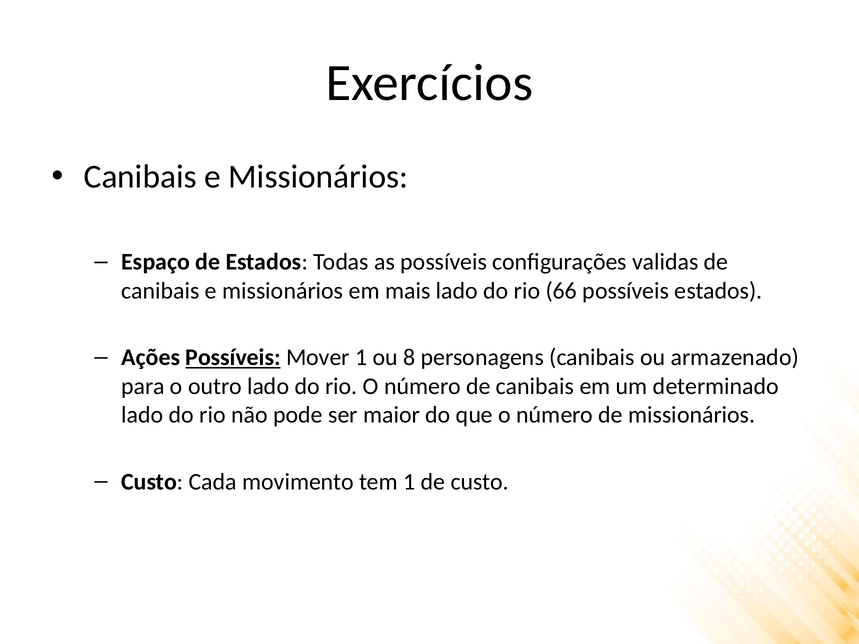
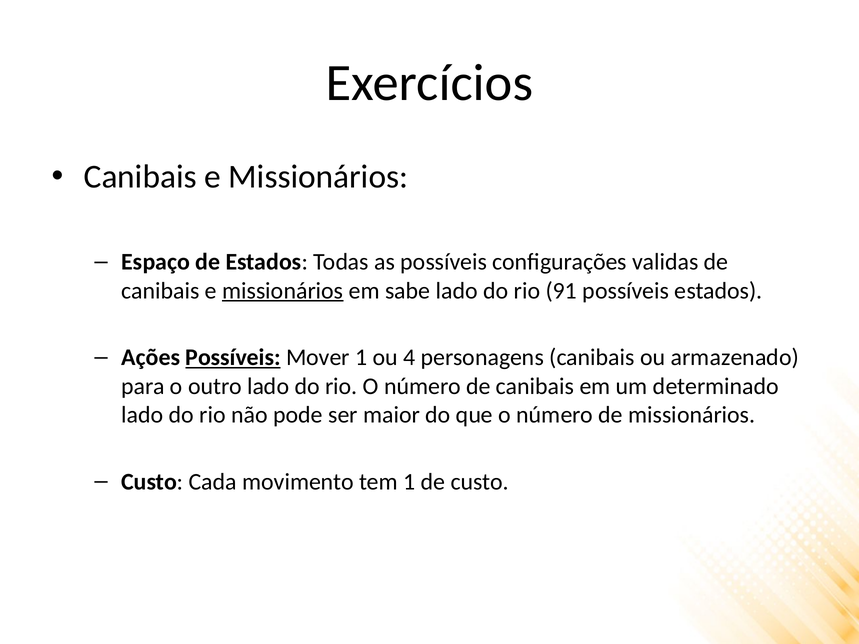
missionários underline: none -> present (283, 291)
mais: mais -> sabe (408, 291)
66: 66 -> 91 (561, 291)
8: 8 -> 4 (409, 358)
